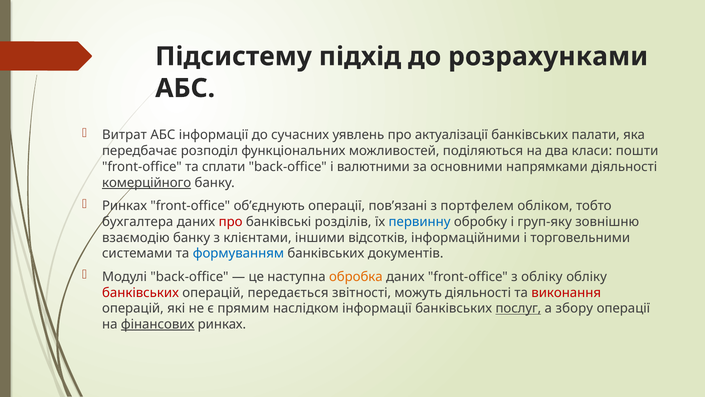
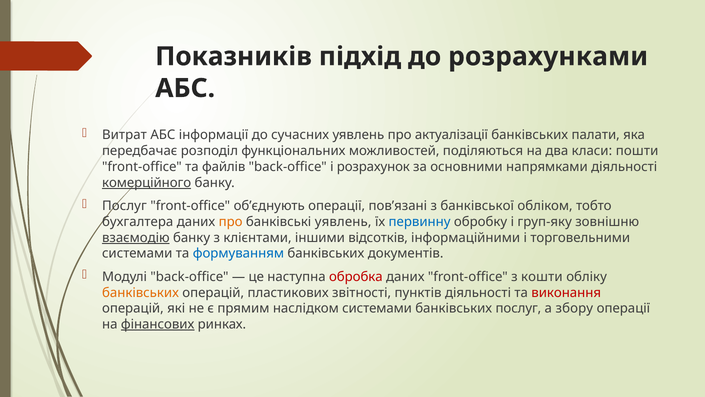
Підсистему: Підсистему -> Показників (234, 56)
сплати: сплати -> файлів (224, 167)
валютними: валютними -> розрахунок (373, 167)
Ринках: Ринках -> Послуг (124, 206)
портфелем: портфелем -> банківської (477, 206)
про colour: red -> orange (231, 222)
банківські розділів: розділів -> уявлень (343, 222)
взаємодію underline: none -> present (136, 237)
обробка colour: orange -> red (356, 276)
з обліку: обліку -> кошти (542, 276)
банківських colour: red -> orange (140, 292)
передається: передається -> пластикових (288, 292)
можуть: можуть -> пунктів (418, 292)
наслідком інформації: інформації -> системами (377, 308)
послуг underline: present -> none (518, 308)
